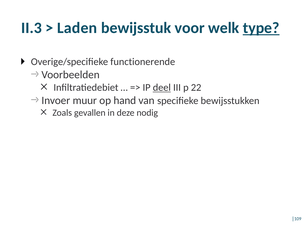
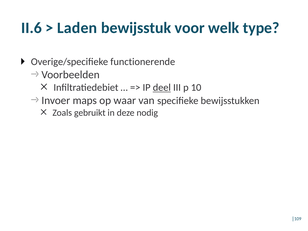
II.3: II.3 -> II.6 (32, 28)
type underline: present -> none (261, 28)
22: 22 -> 10 (196, 88)
muur: muur -> maps (85, 100)
hand: hand -> waar (125, 100)
gevallen: gevallen -> gebruikt (90, 113)
